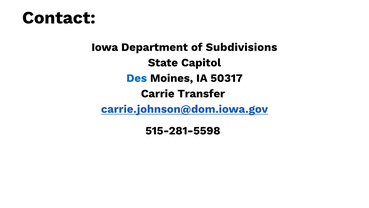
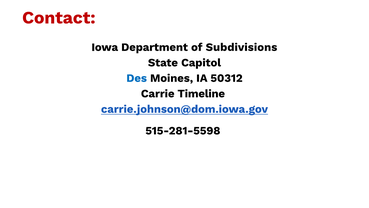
Contact colour: black -> red (59, 18)
50317: 50317 -> 50312 (227, 78)
Transfer: Transfer -> Timeline (201, 93)
